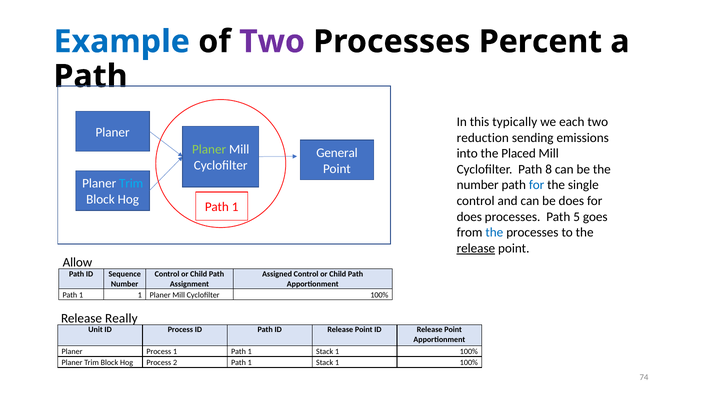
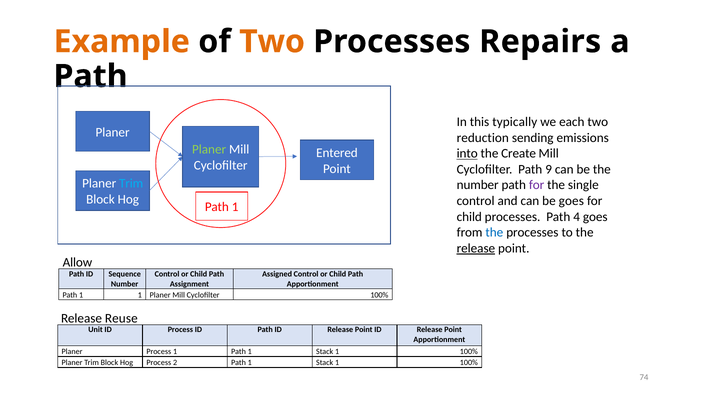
Example colour: blue -> orange (122, 42)
Two colour: purple -> orange (272, 42)
Percent: Percent -> Repairs (540, 42)
General: General -> Entered (337, 153)
into underline: none -> present (467, 154)
Placed: Placed -> Create (519, 154)
8: 8 -> 9 (549, 169)
for colour: blue -> purple (537, 185)
be does: does -> goes (571, 201)
does: does -> child (469, 217)
5: 5 -> 4 (577, 217)
Really: Really -> Reuse (121, 318)
